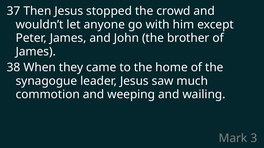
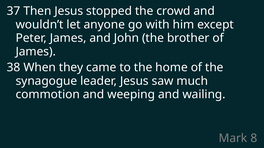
3: 3 -> 8 (254, 139)
